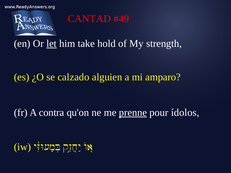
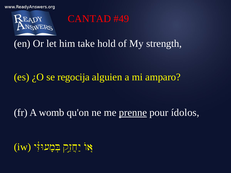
let underline: present -> none (52, 44)
calzado: calzado -> regocija (74, 77)
contra: contra -> womb (52, 113)
